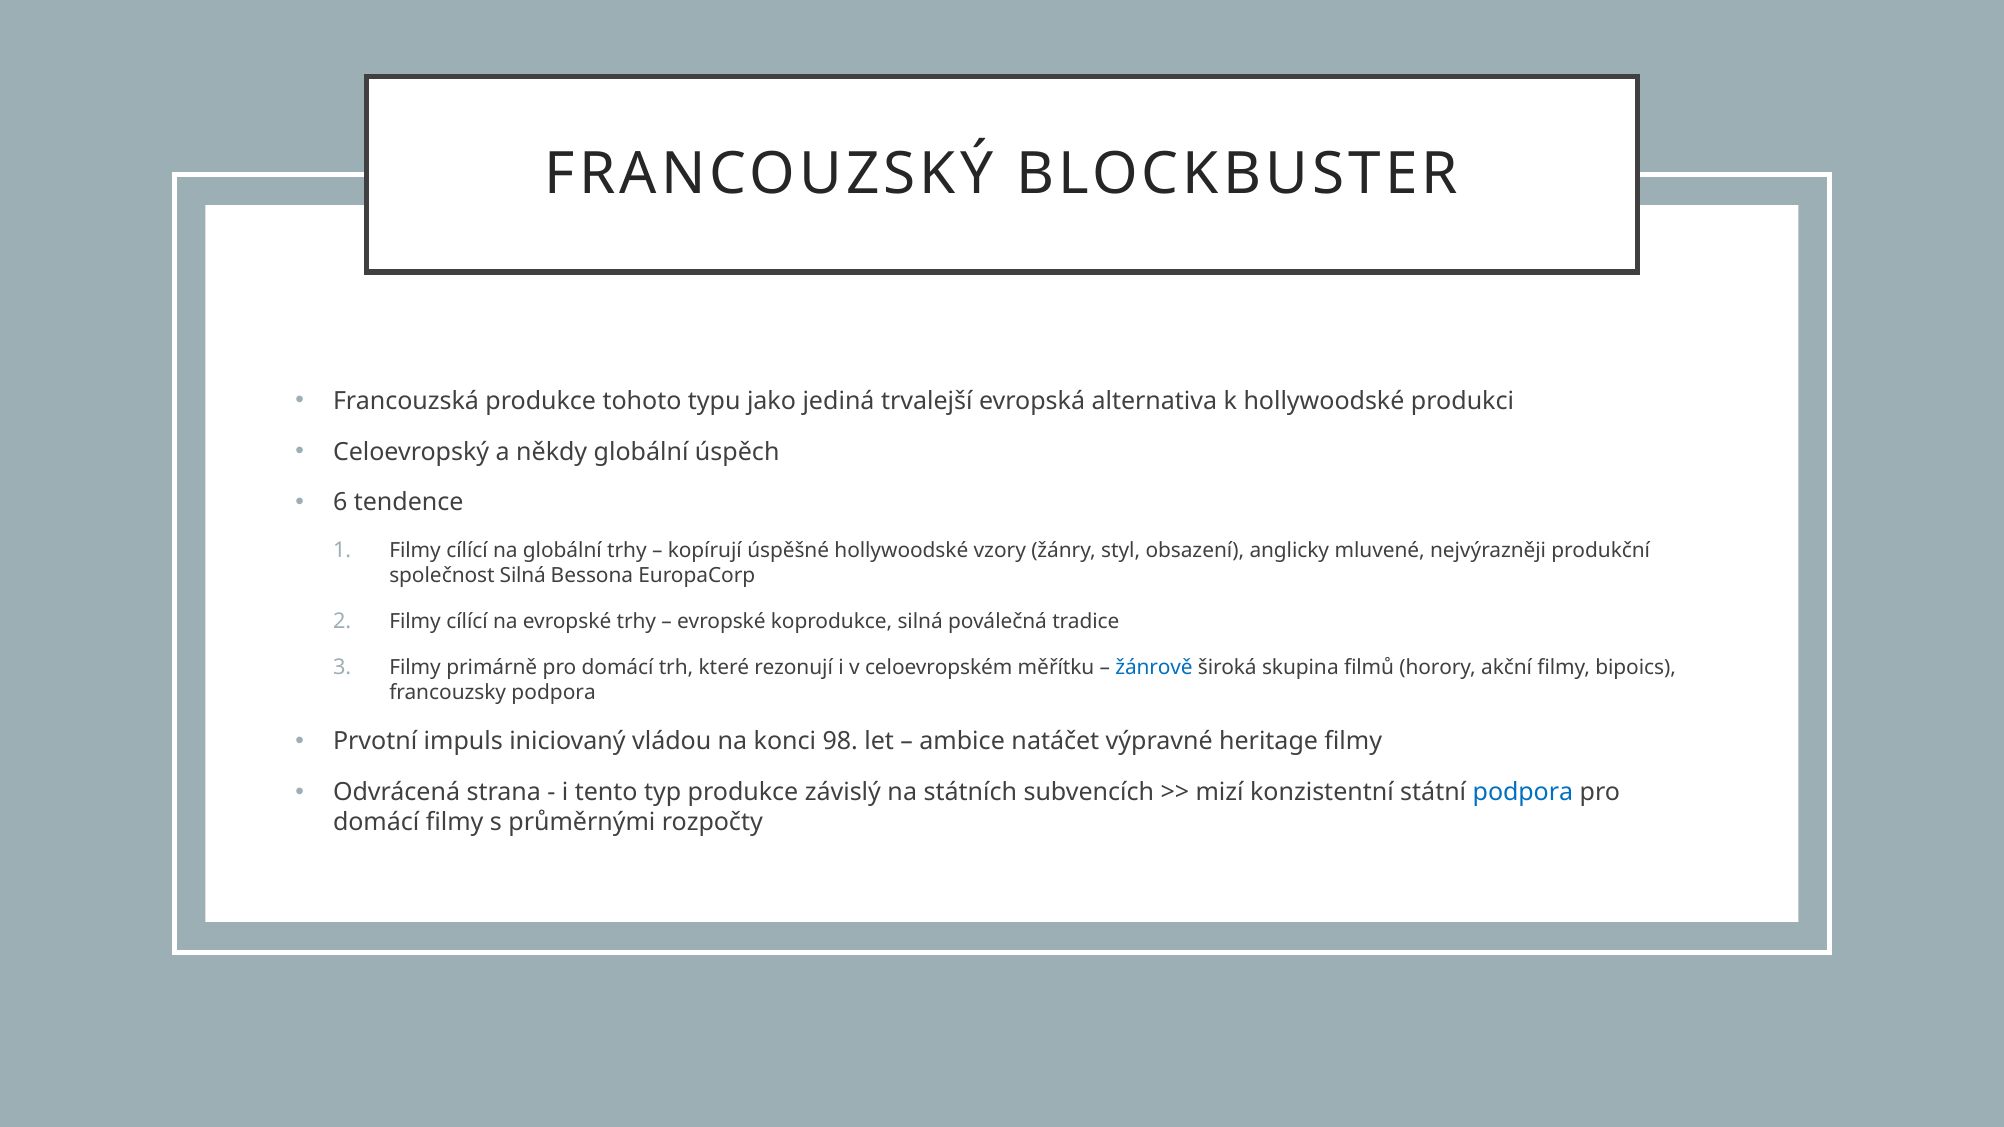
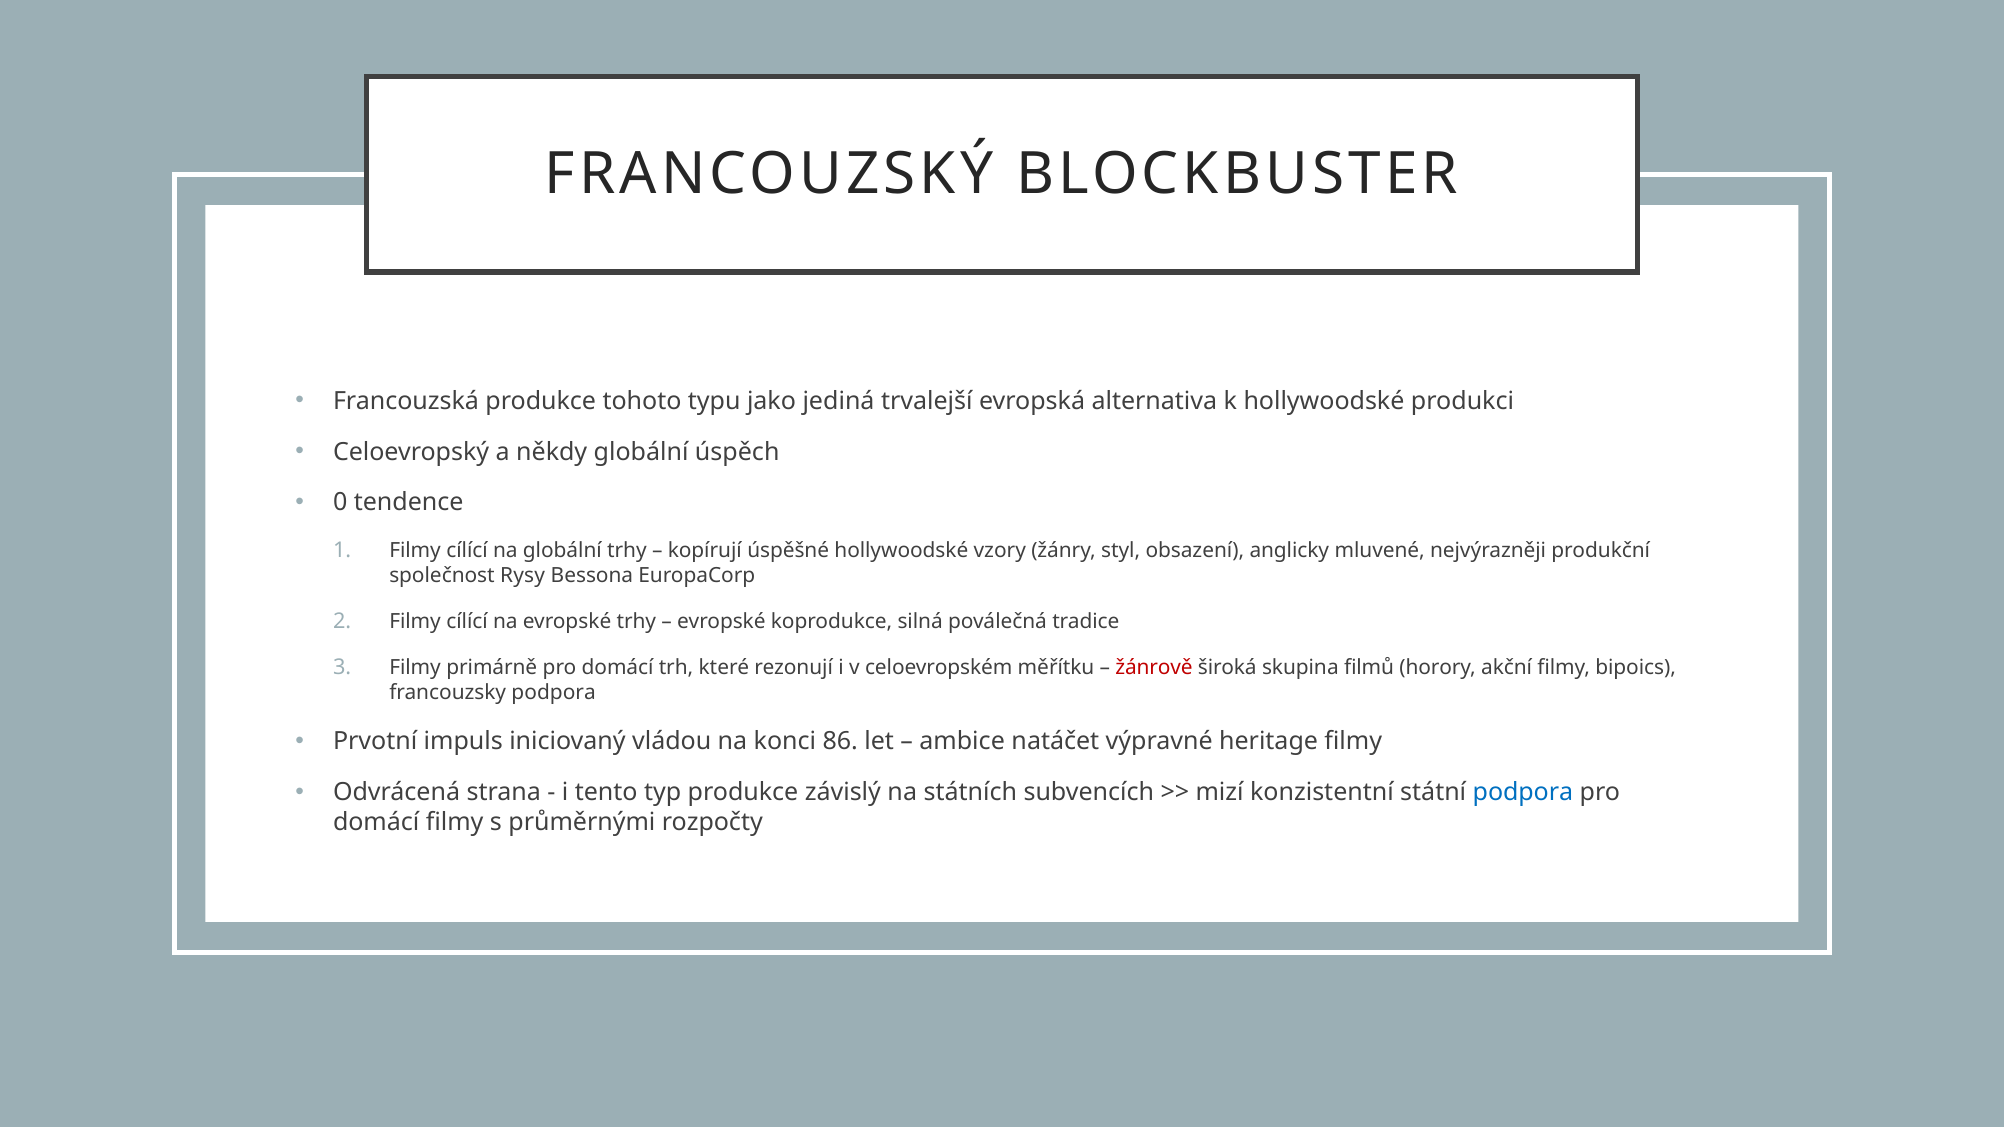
6: 6 -> 0 (340, 503)
společnost Silná: Silná -> Rysy (523, 576)
žánrově colour: blue -> red (1154, 668)
98: 98 -> 86 (840, 742)
